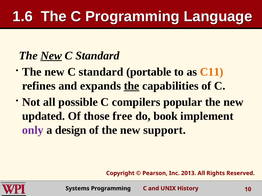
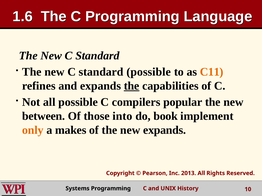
New underline: present -> none (51, 56)
standard portable: portable -> possible (149, 72)
updated: updated -> between (44, 116)
free: free -> into (122, 116)
only colour: purple -> orange (33, 130)
design: design -> makes (71, 130)
new support: support -> expands (165, 130)
